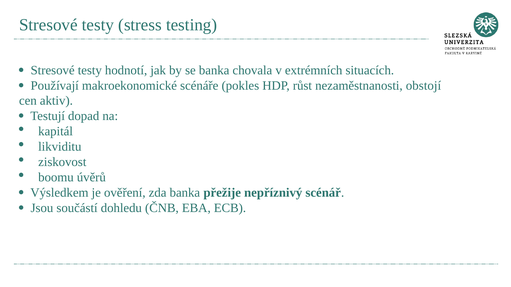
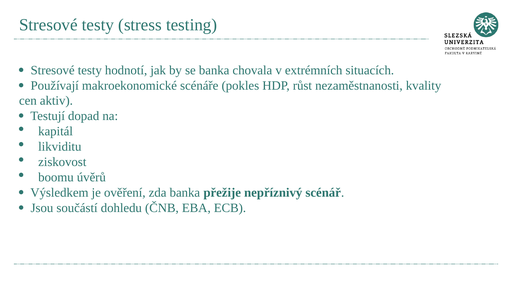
obstojí: obstojí -> kvality (424, 86)
